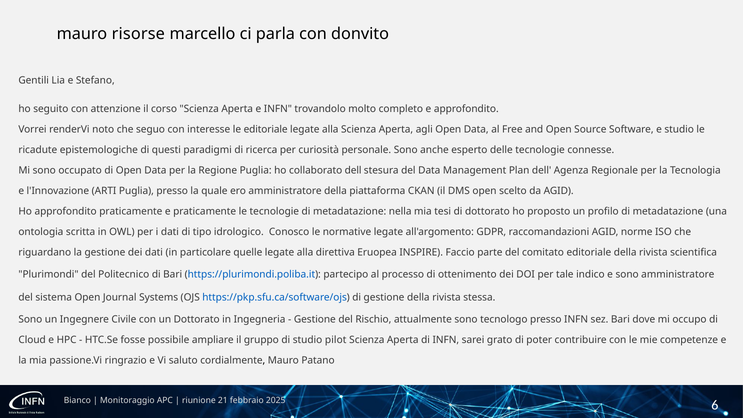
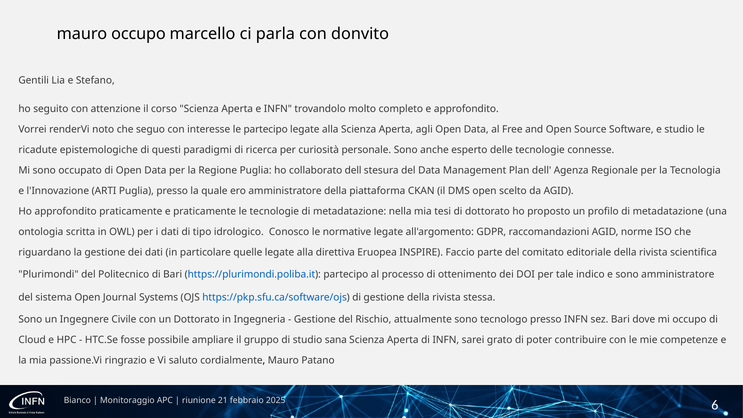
mauro risorse: risorse -> occupo (138, 34)
le editoriale: editoriale -> partecipo (266, 129)
pilot: pilot -> sana (336, 340)
